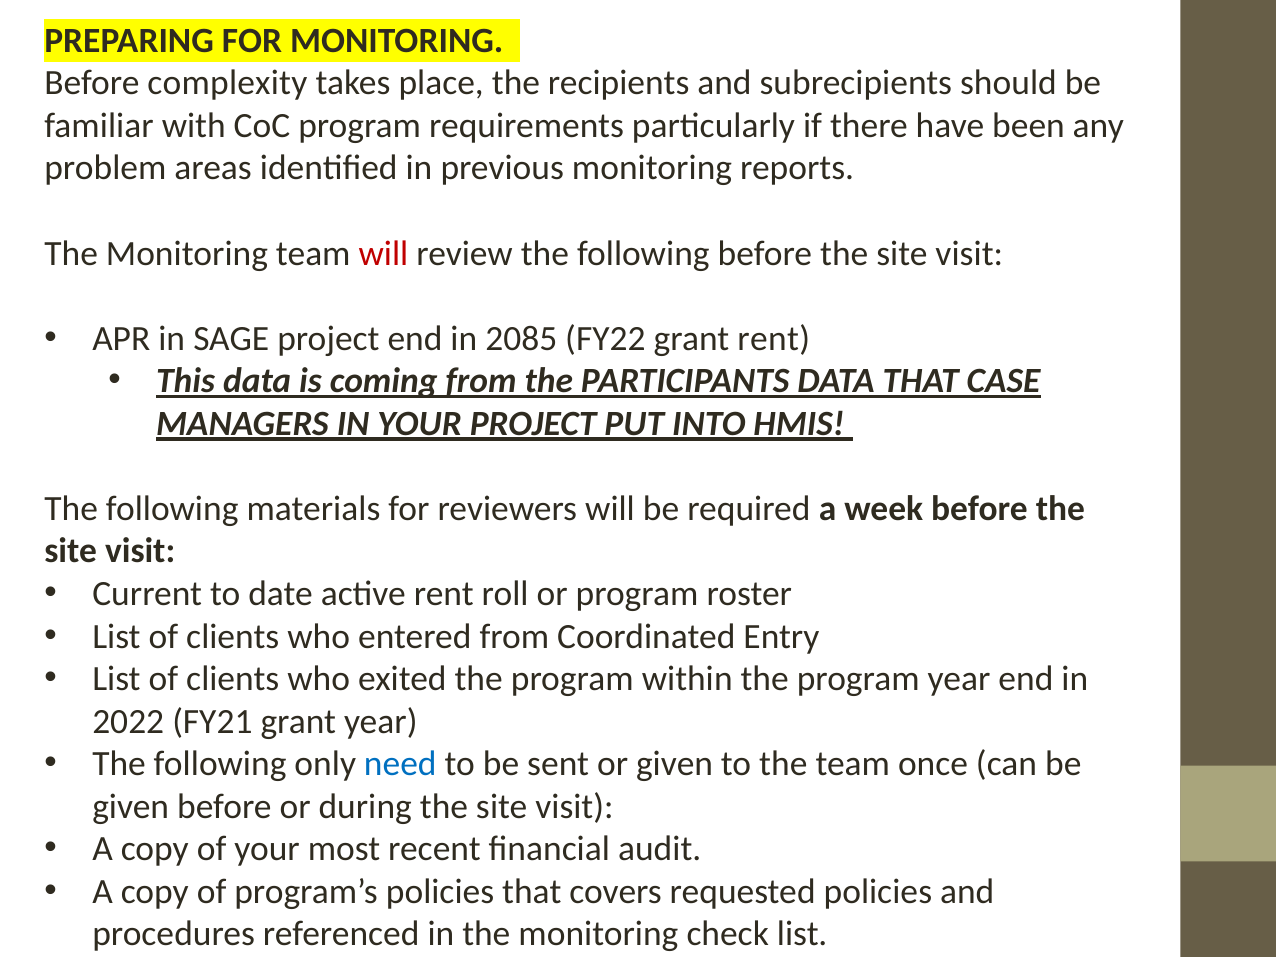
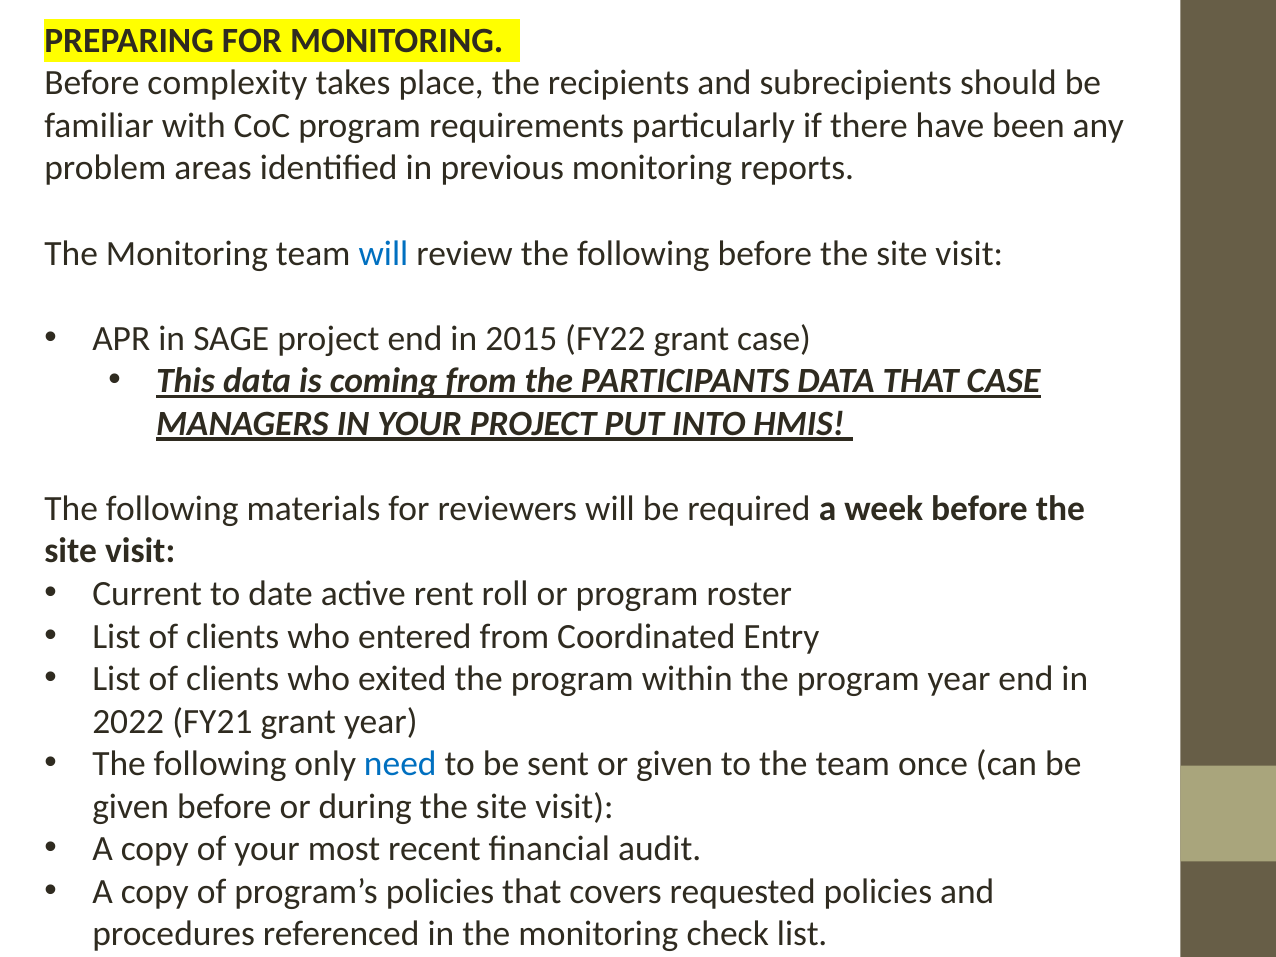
will colour: red -> blue (383, 253)
2085: 2085 -> 2015 (521, 338)
grant rent: rent -> case (774, 338)
